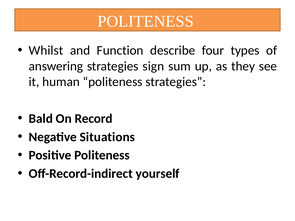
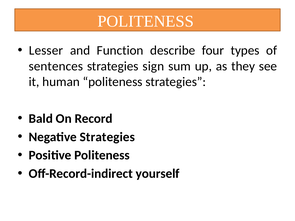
Whilst: Whilst -> Lesser (46, 50)
answering: answering -> sentences (56, 66)
Negative Situations: Situations -> Strategies (107, 137)
